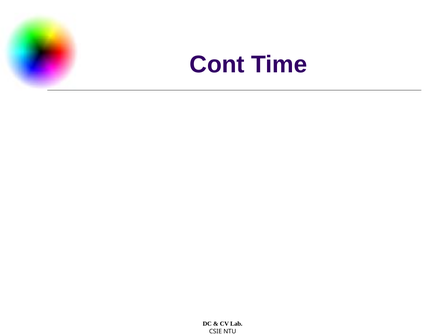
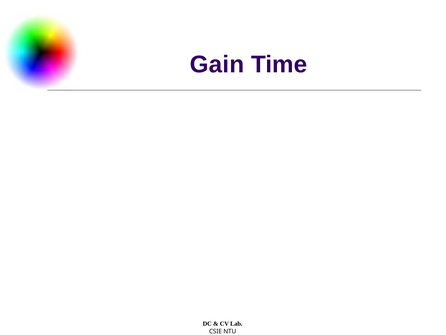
Cont: Cont -> Gain (217, 64)
